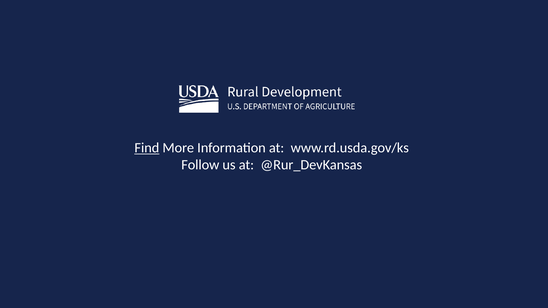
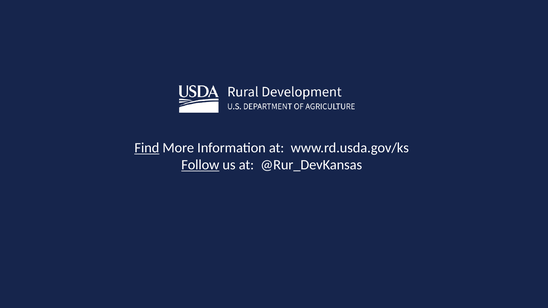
Follow underline: none -> present (200, 165)
